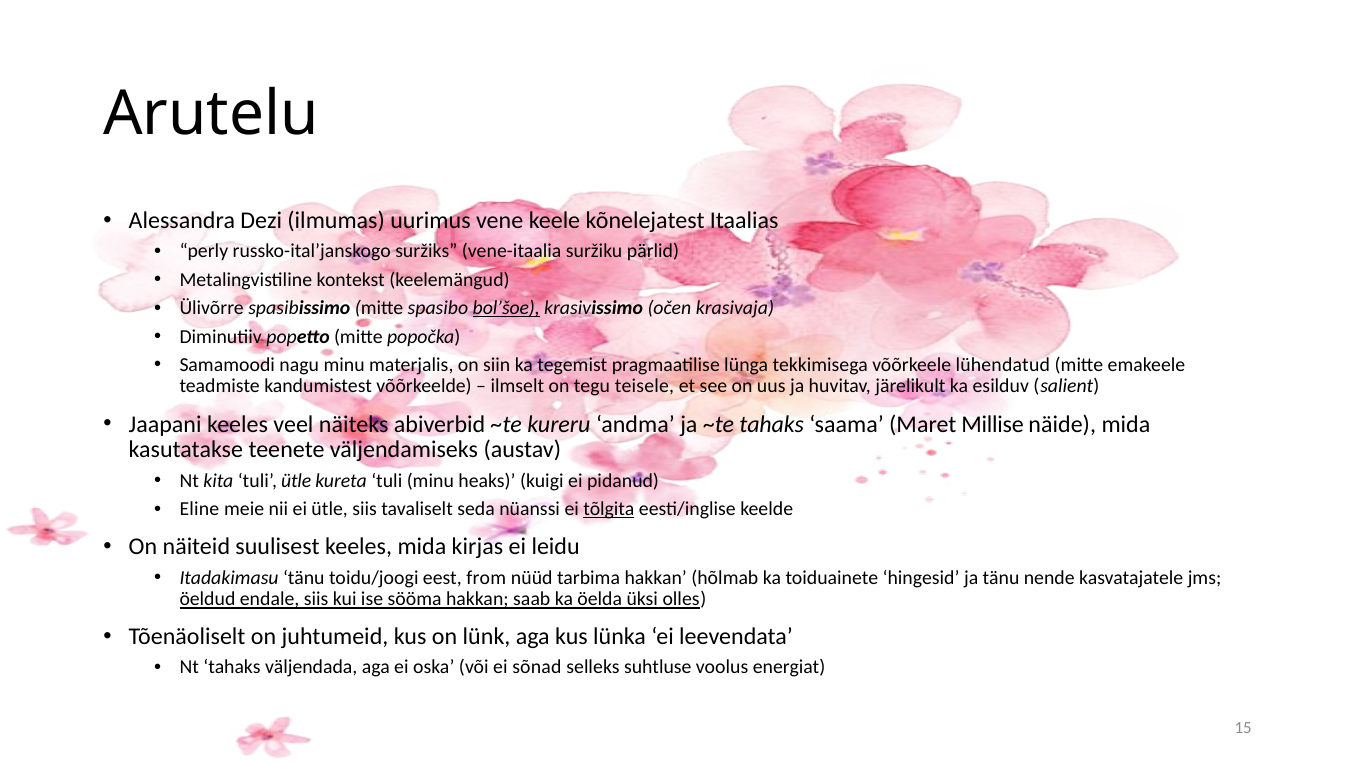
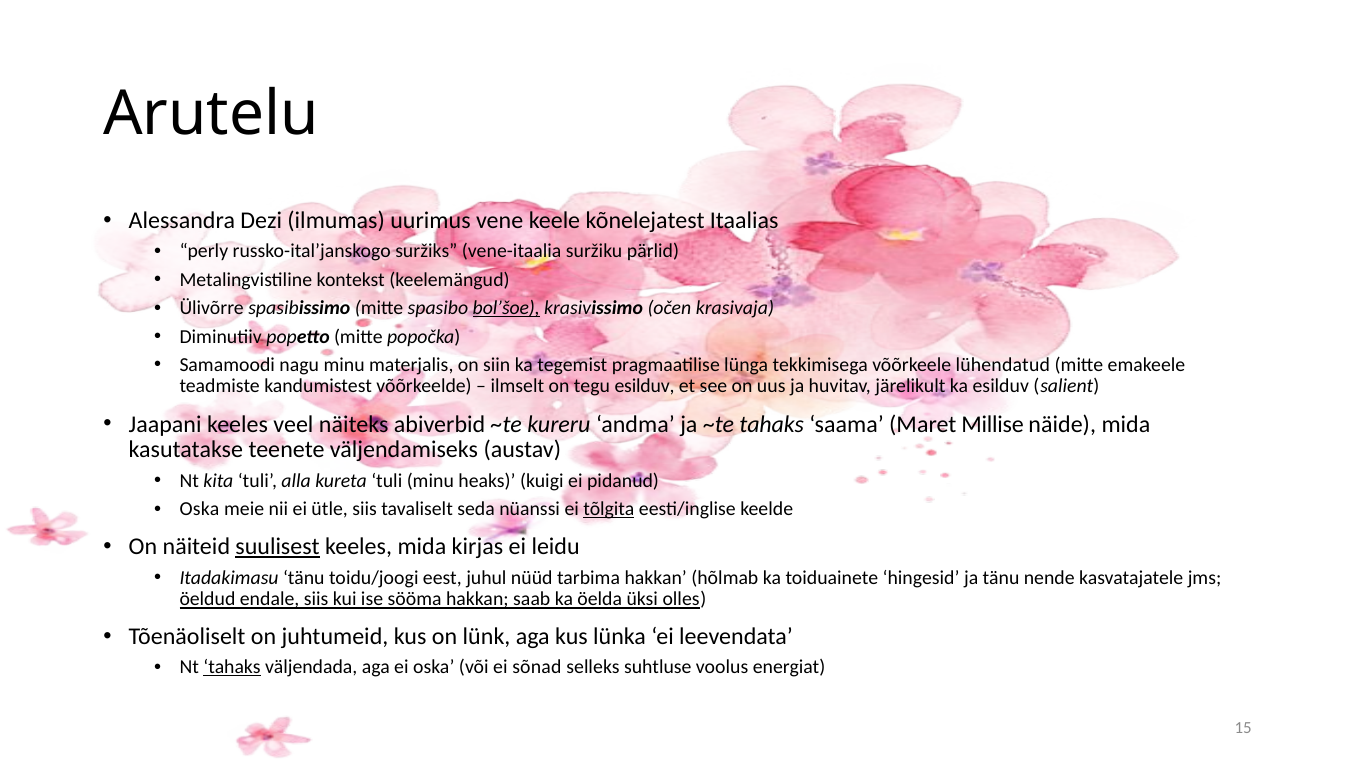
tegu teisele: teisele -> esilduv (645, 386)
tuli ütle: ütle -> alla (296, 481)
Eline: Eline -> Oska (199, 509)
suulisest underline: none -> present (278, 547)
from: from -> juhul (486, 578)
tahaks underline: none -> present (232, 668)
